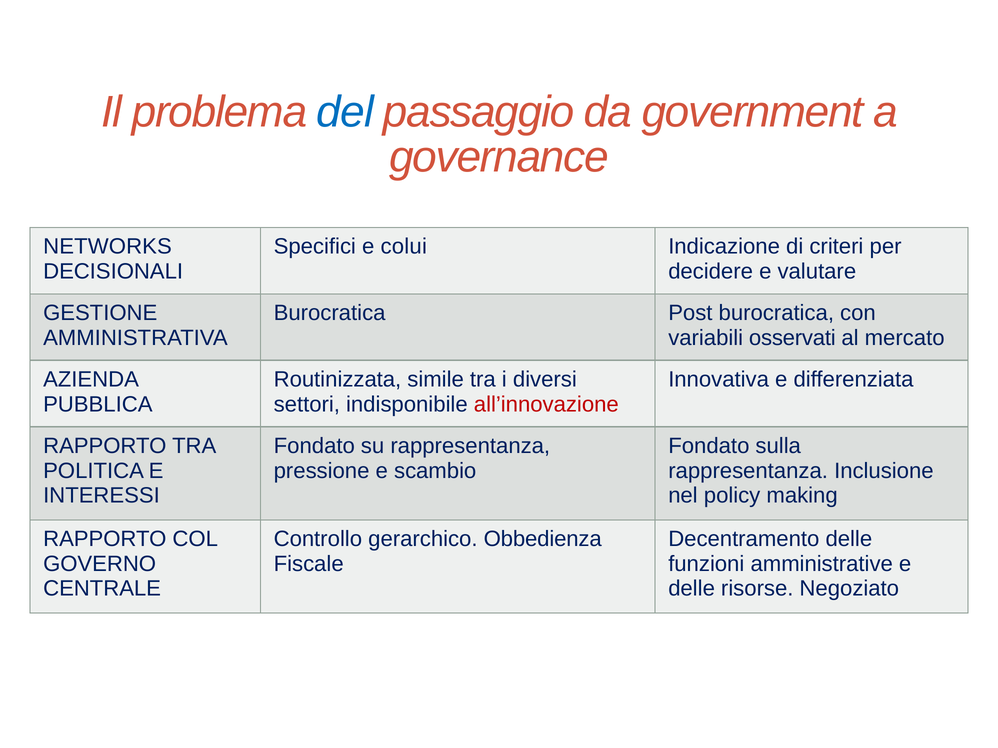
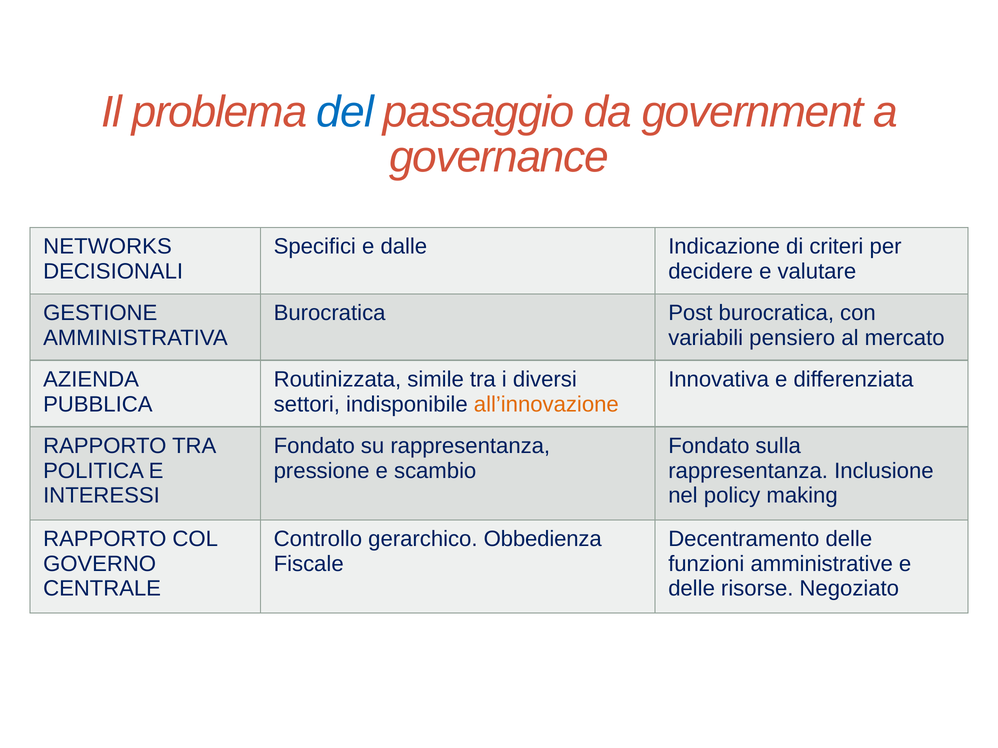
colui: colui -> dalle (404, 247)
osservati: osservati -> pensiero (792, 338)
all’innovazione colour: red -> orange (546, 404)
